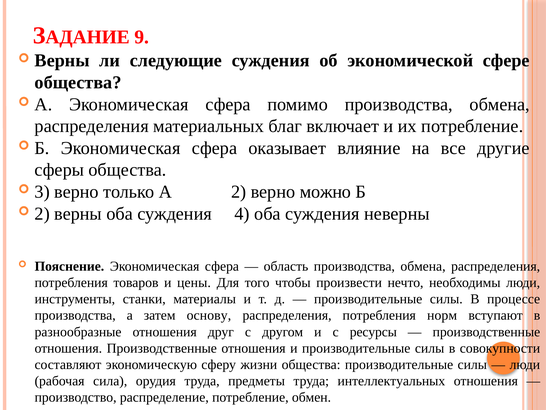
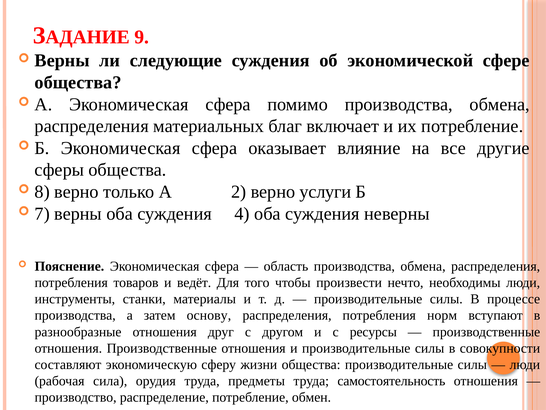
3: 3 -> 8 (42, 192)
можно: можно -> услуги (325, 192)
2: 2 -> 7 (42, 213)
цены: цены -> ведёт (194, 282)
интеллектуальных: интеллектуальных -> самостоятельность (391, 381)
